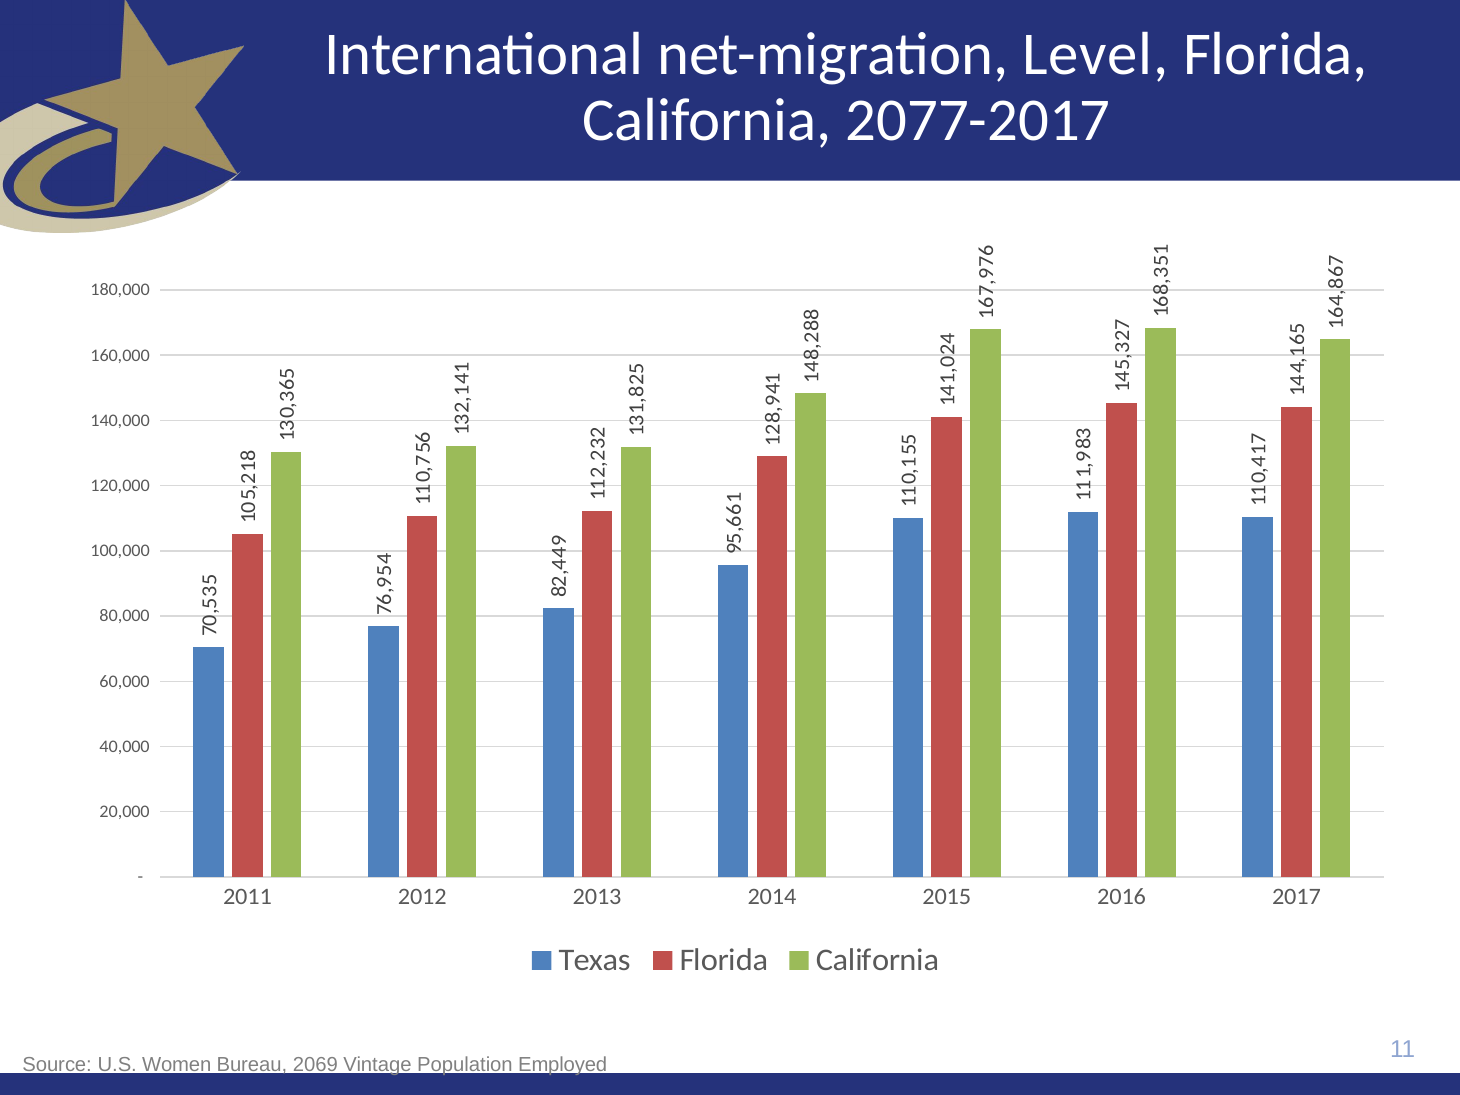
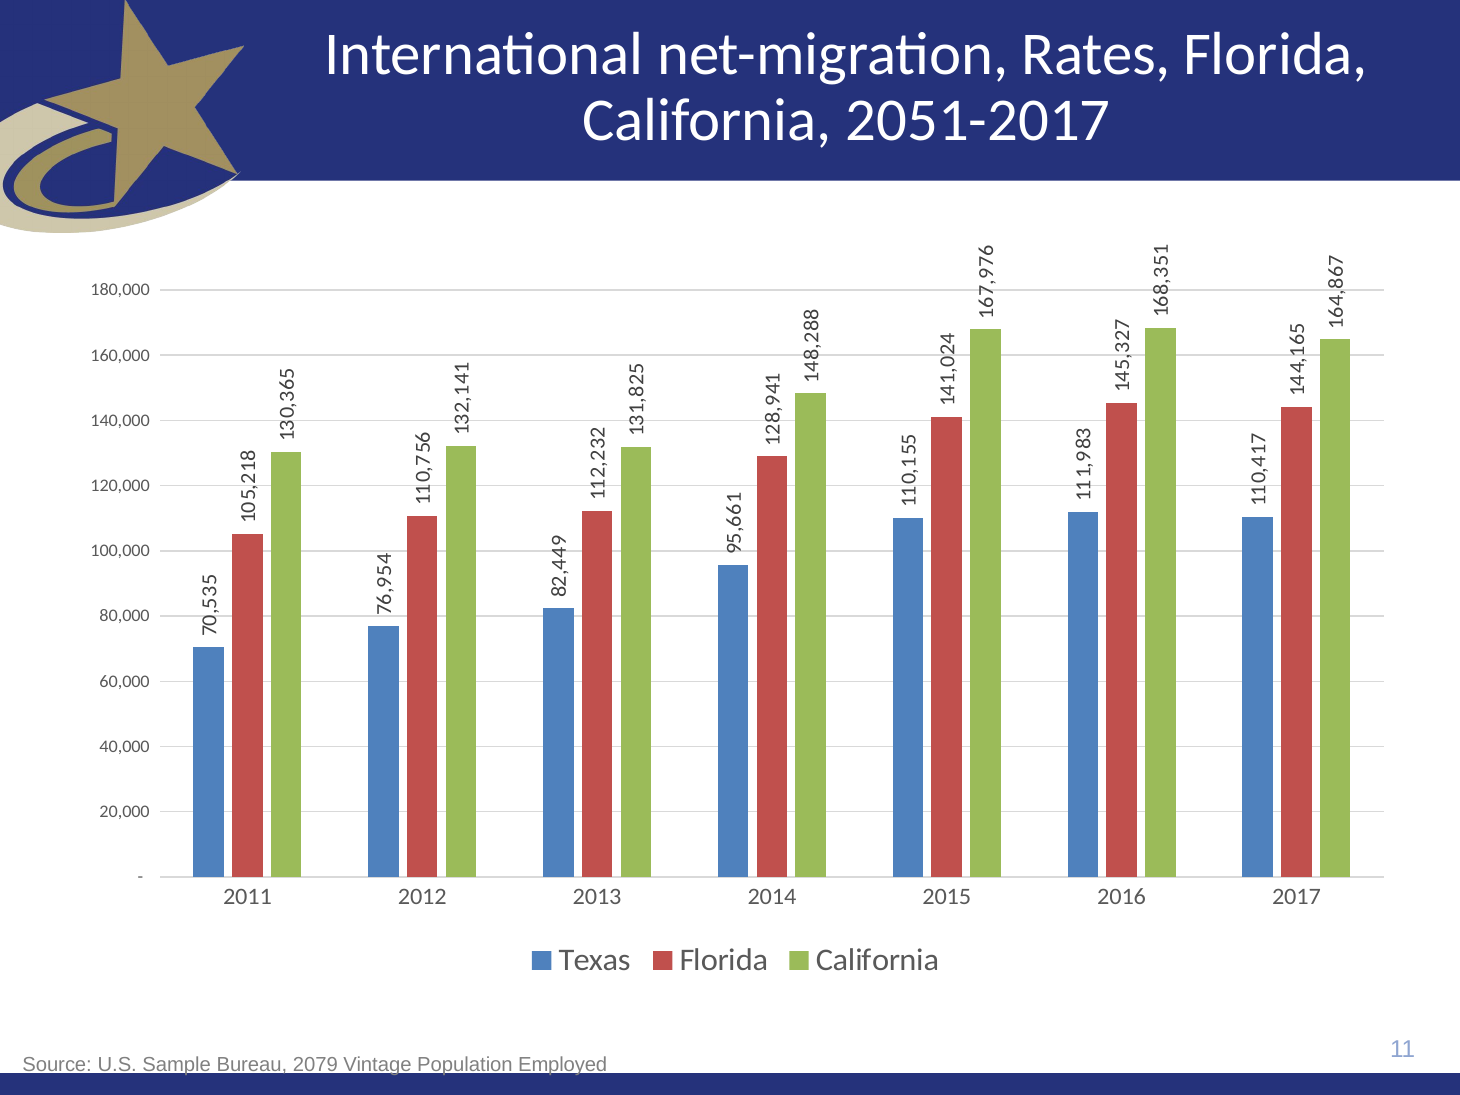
Level: Level -> Rates (1096, 54)
2077-2017: 2077-2017 -> 2051-2017 (978, 120)
Women: Women -> Sample (177, 1065)
2069: 2069 -> 2079 (315, 1065)
